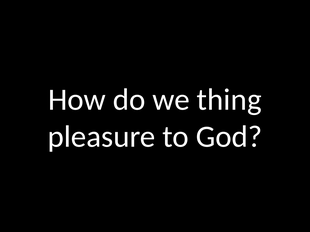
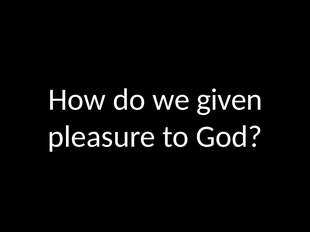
thing: thing -> given (229, 100)
